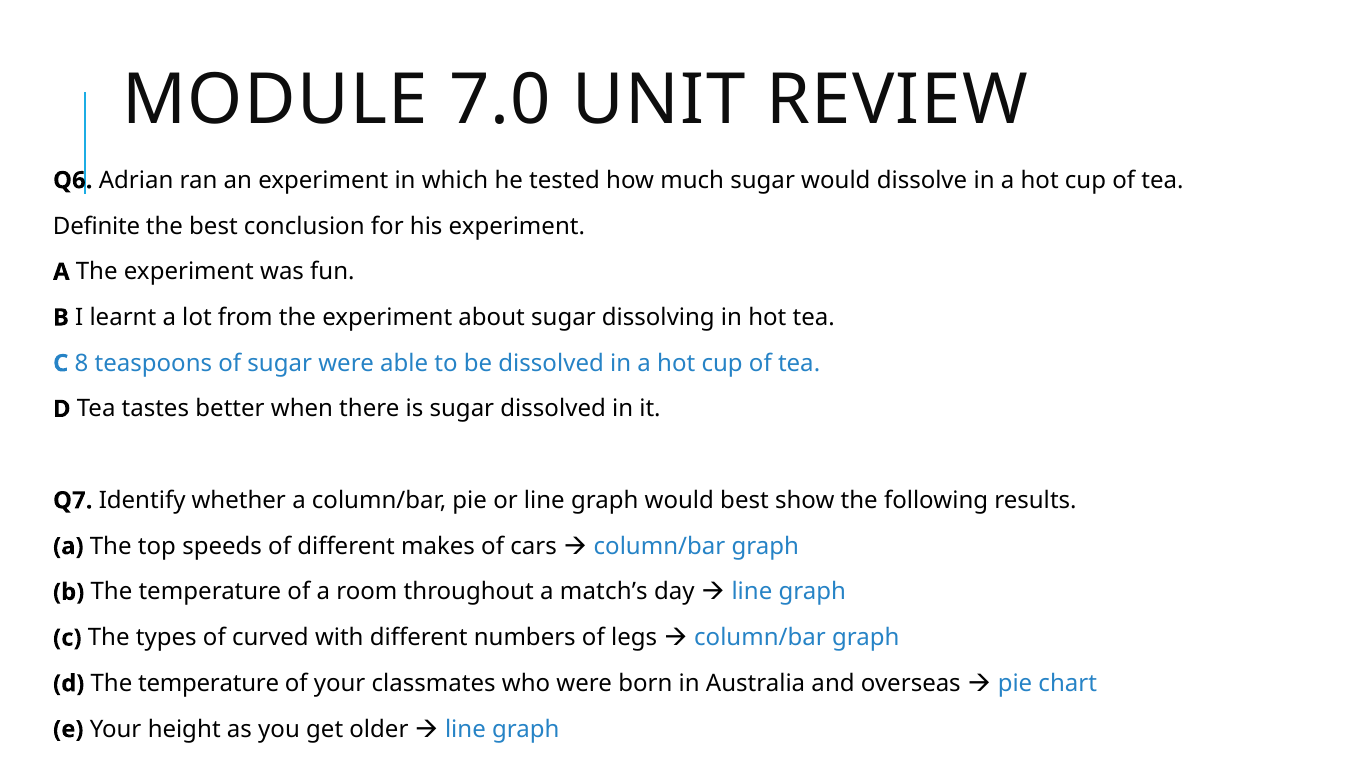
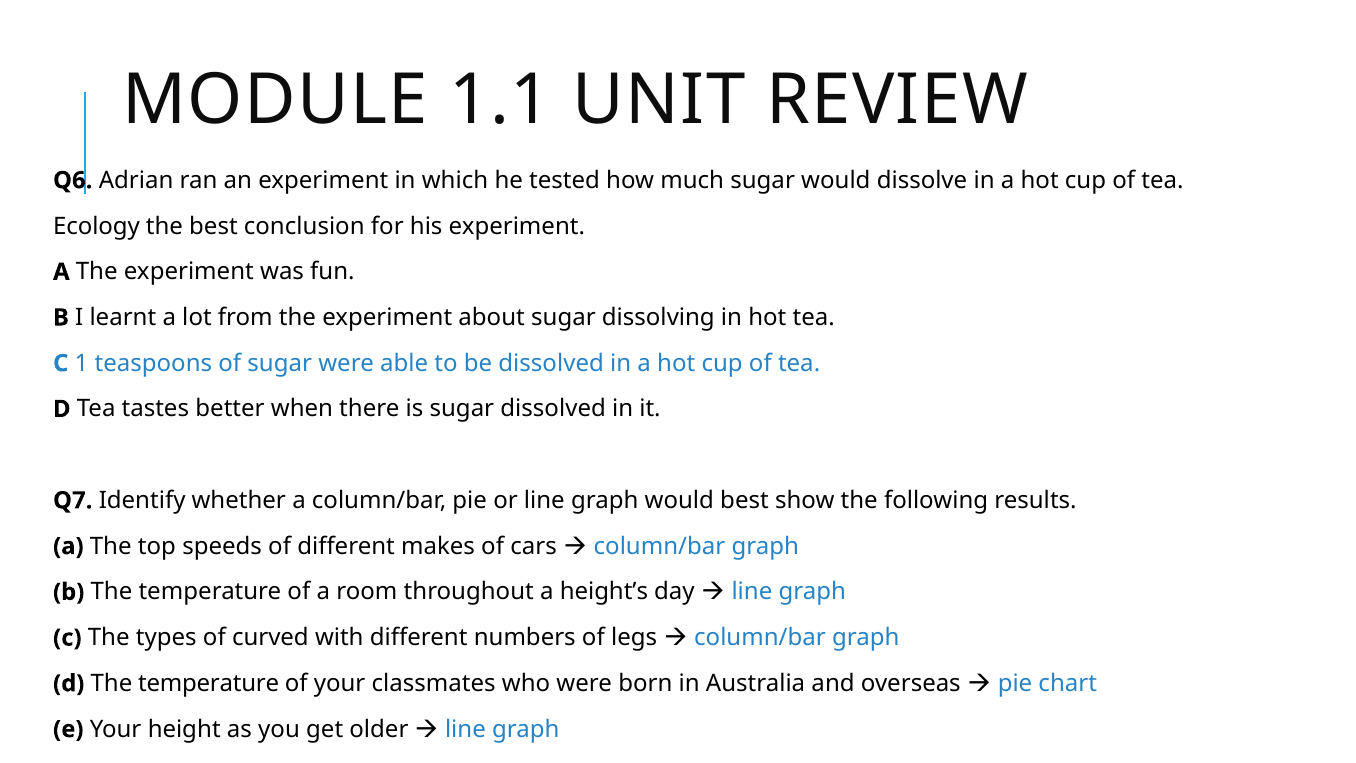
7.0: 7.0 -> 1.1 (500, 100)
Definite: Definite -> Ecology (96, 226)
8: 8 -> 1 (82, 363)
match’s: match’s -> height’s (604, 592)
